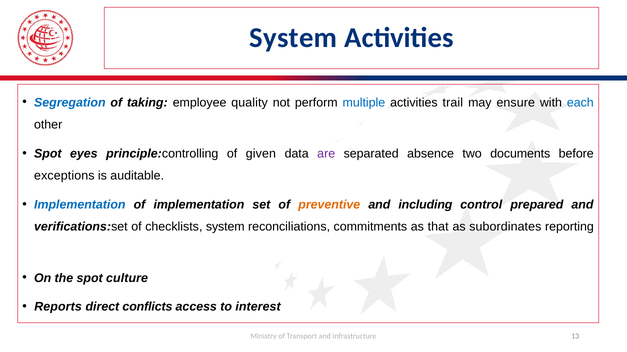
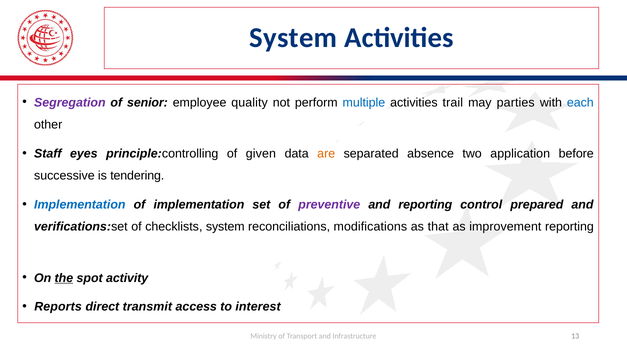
Segregation colour: blue -> purple (70, 103)
taking: taking -> senior (147, 103)
ensure: ensure -> parties (516, 103)
Spot: Spot -> Staff (48, 154)
are colour: purple -> orange (326, 154)
documents: documents -> application (520, 154)
exceptions: exceptions -> successive (64, 176)
auditable: auditable -> tendering (137, 176)
preventive colour: orange -> purple (329, 205)
and including: including -> reporting (425, 205)
commitments: commitments -> modifications (370, 227)
subordinates: subordinates -> improvement (505, 227)
the underline: none -> present (64, 279)
culture: culture -> activity (127, 279)
conflicts: conflicts -> transmit (147, 307)
